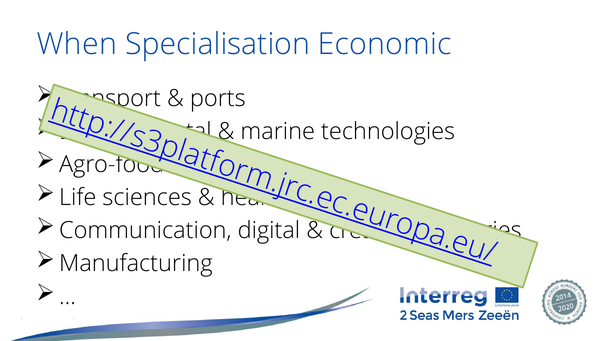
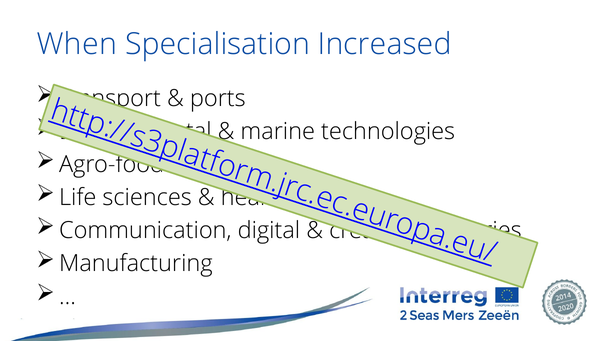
Economic: Economic -> Increased (385, 44)
